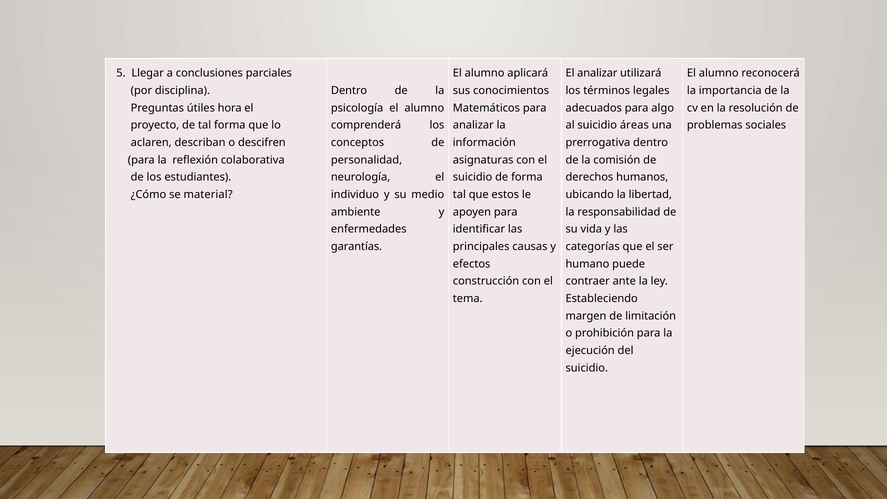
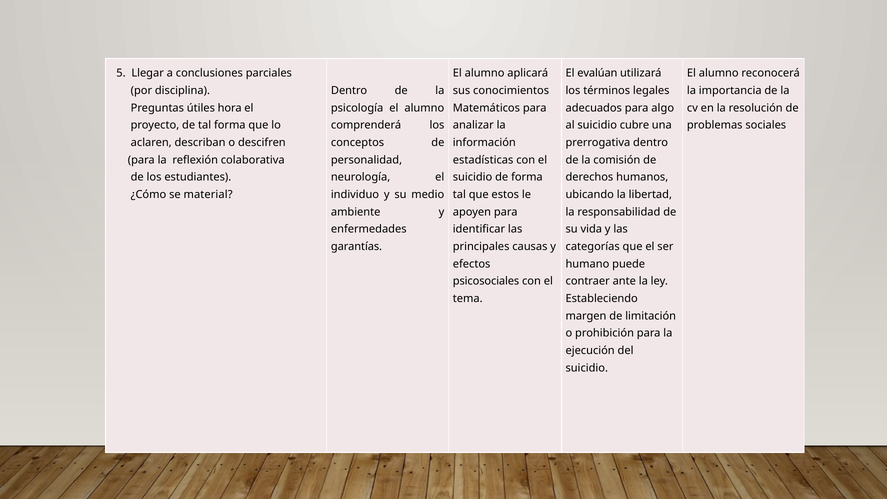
El analizar: analizar -> evalúan (597, 73)
áreas: áreas -> cubre (635, 125)
asignaturas: asignaturas -> estadísticas (483, 160)
construcción: construcción -> psicosociales (486, 281)
